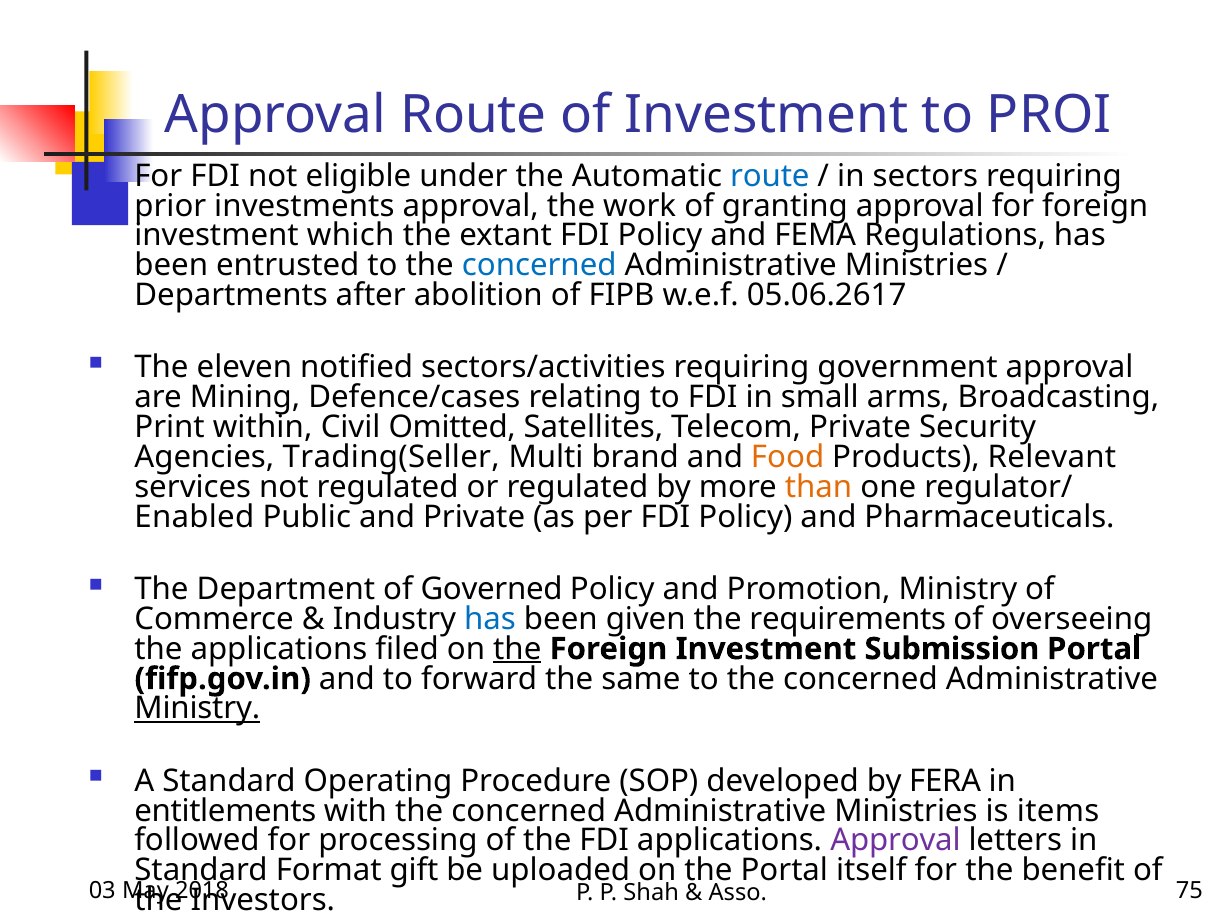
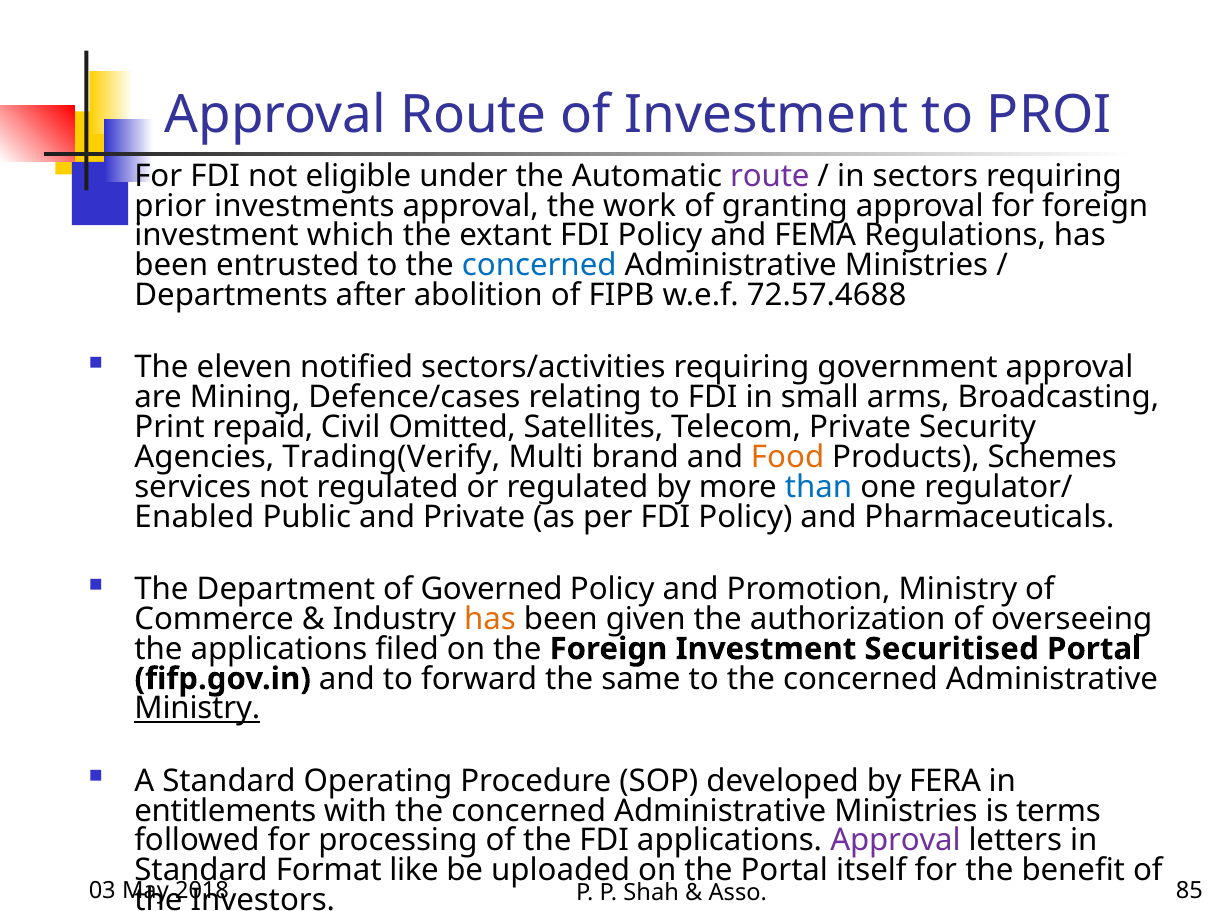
route colour: blue -> purple (770, 176)
05.06.2617: 05.06.2617 -> 72.57.4688 (827, 295)
within: within -> repaid (263, 427)
Trading(Seller: Trading(Seller -> Trading(Verify (391, 457)
Relevant: Relevant -> Schemes (1052, 457)
than colour: orange -> blue (819, 487)
has colour: blue -> orange (490, 619)
requirements: requirements -> authorization (848, 619)
the underline: present -> none (517, 649)
Submission: Submission -> Securitised (952, 649)
items: items -> terms (1058, 811)
gift: gift -> like (414, 871)
75: 75 -> 85 (1189, 891)
